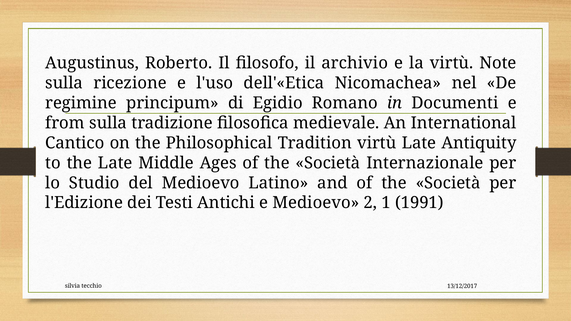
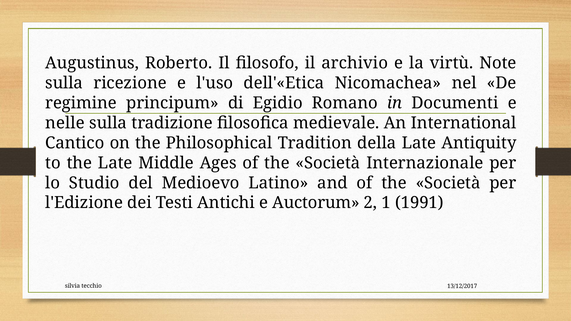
from: from -> nelle (65, 123)
Tradition virtù: virtù -> della (377, 143)
e Medioevo: Medioevo -> Auctorum (316, 203)
